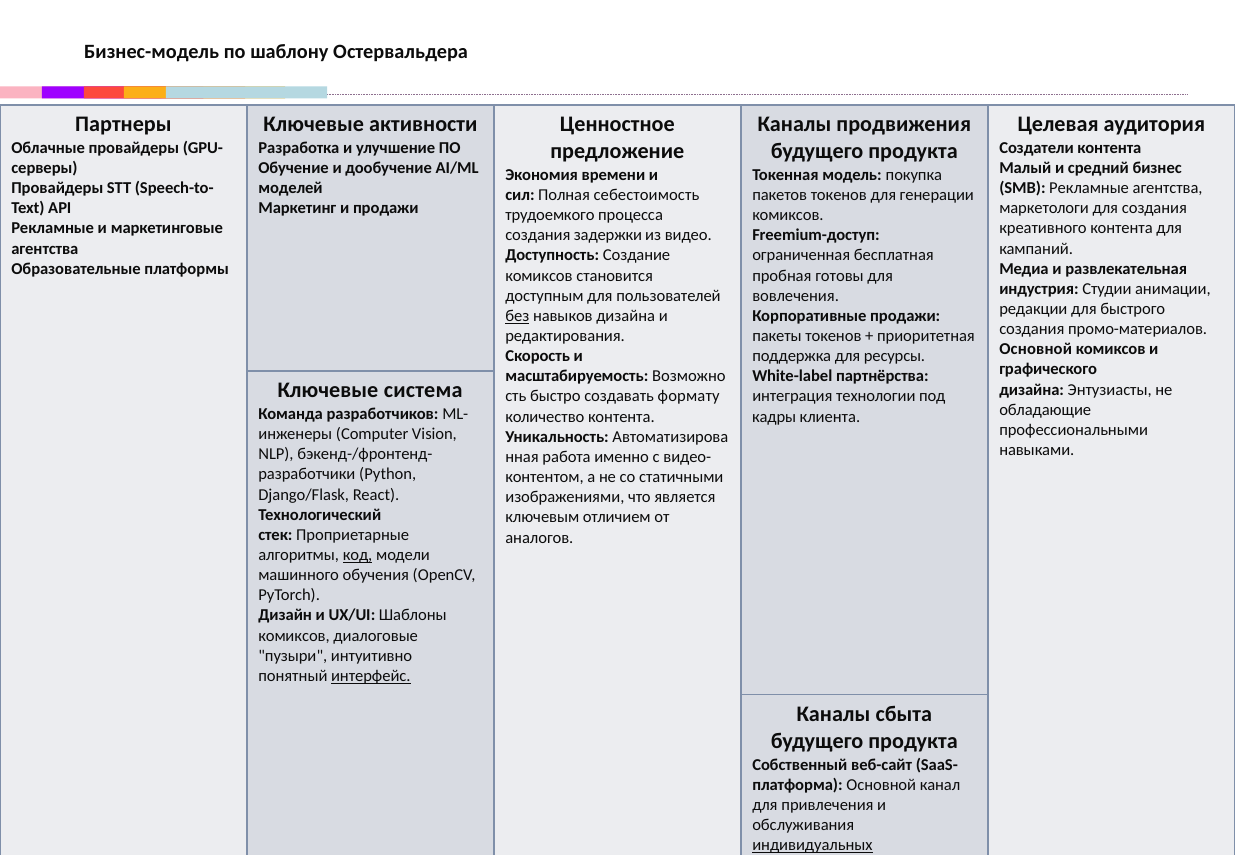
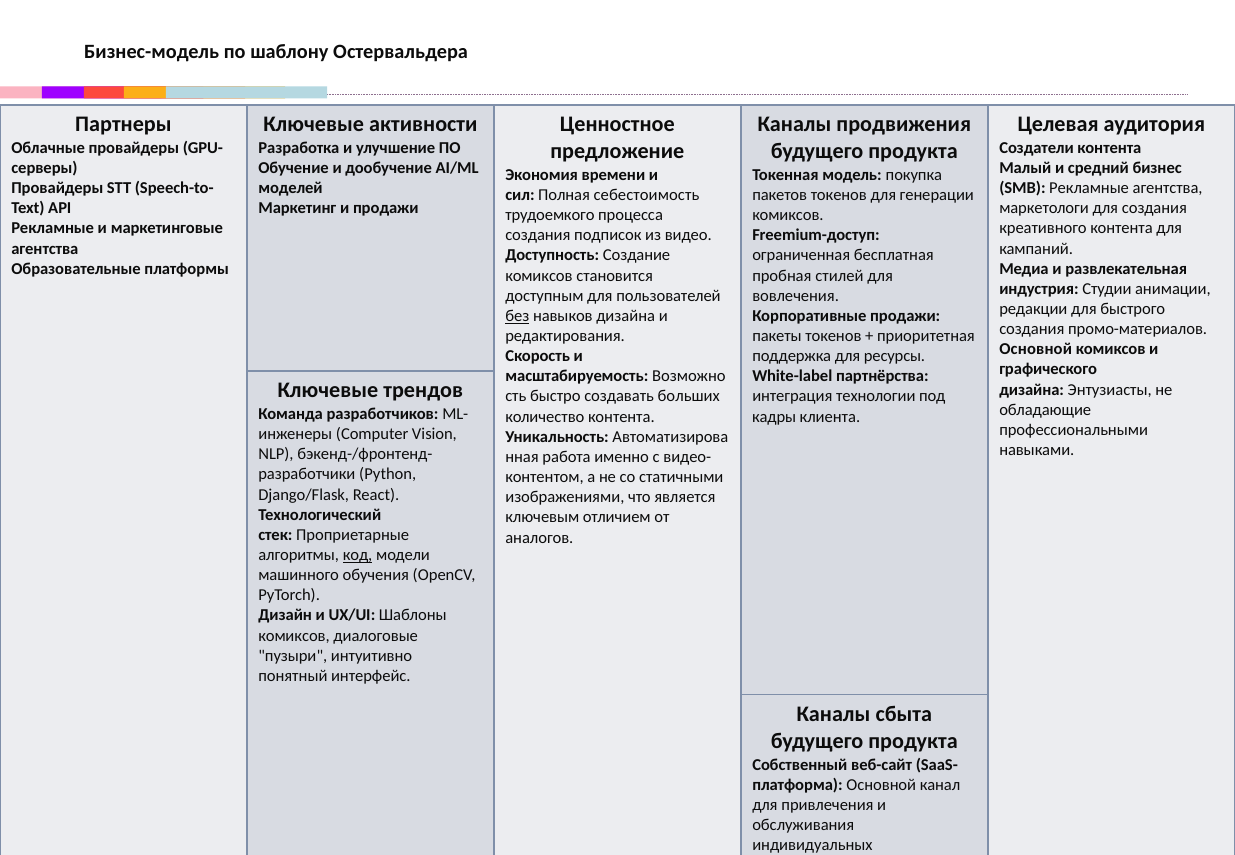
задержки: задержки -> подписок (608, 235)
готовы: готовы -> стилей (839, 276)
система: система -> трендов (423, 391)
формату: формату -> больших (689, 396)
интерфейс underline: present -> none (371, 676)
индивидуальных underline: present -> none (812, 845)
